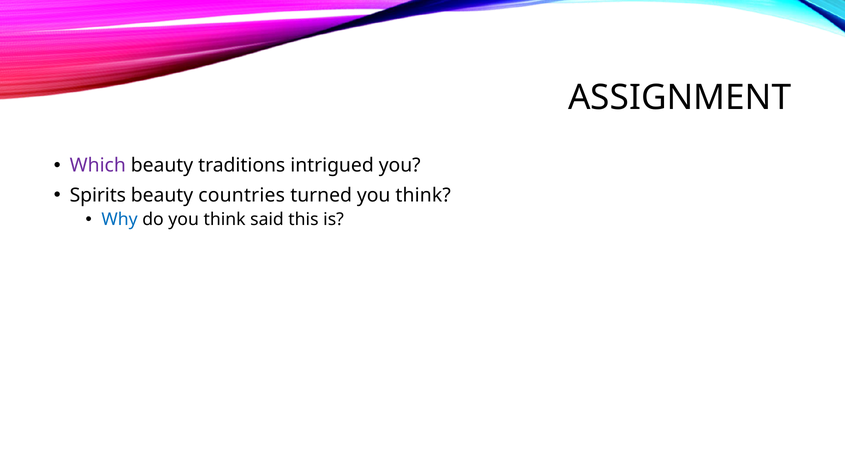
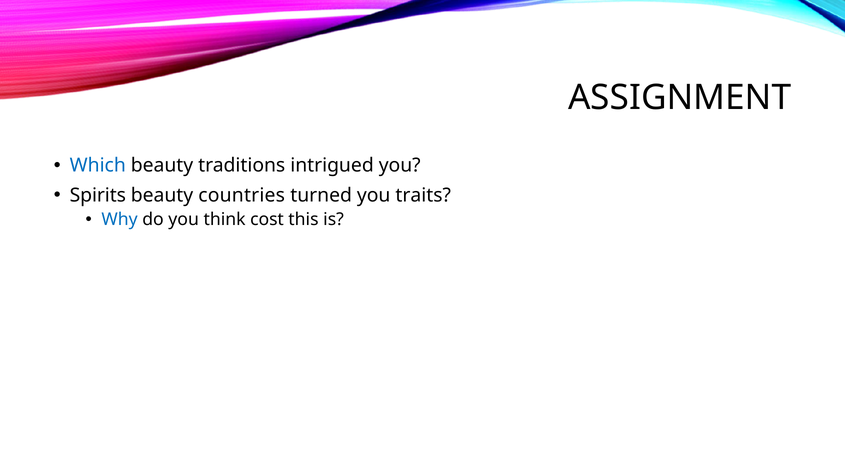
Which colour: purple -> blue (98, 166)
turned you think: think -> traits (423, 195)
said: said -> cost (267, 220)
